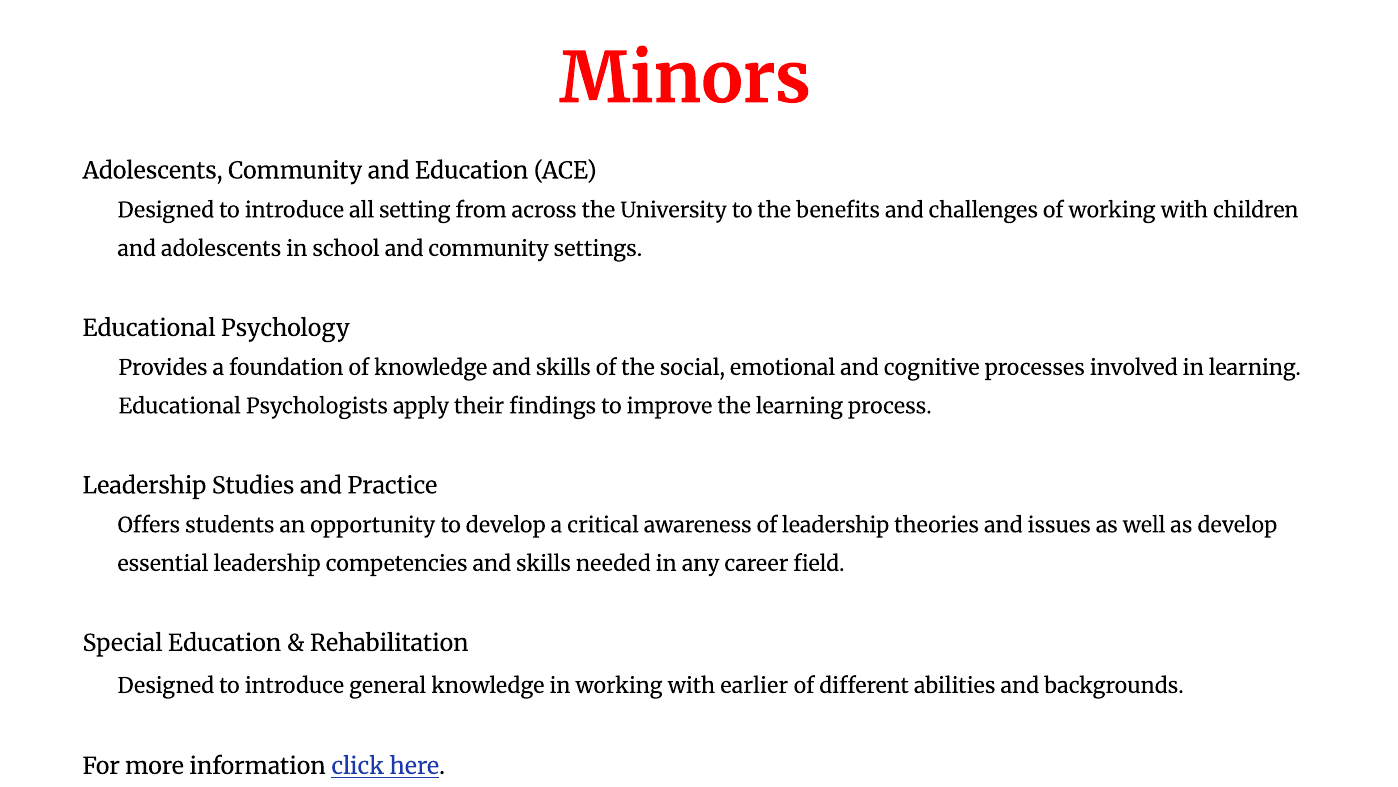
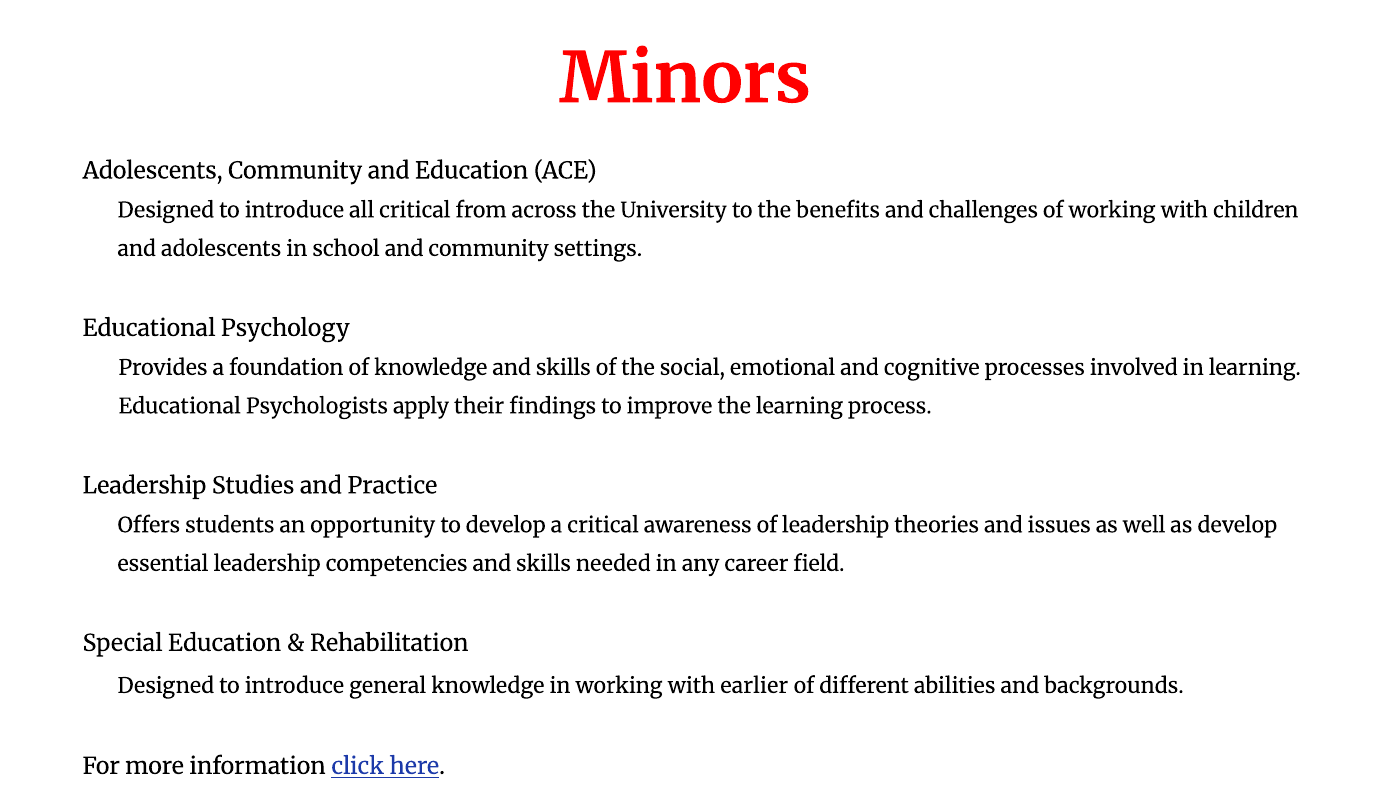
all setting: setting -> critical (415, 210)
